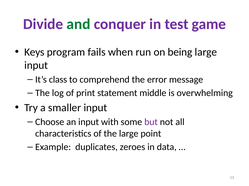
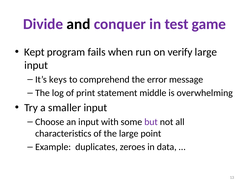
and colour: green -> black (79, 24)
Keys: Keys -> Kept (34, 52)
being: being -> verify (180, 52)
class: class -> keys (58, 80)
